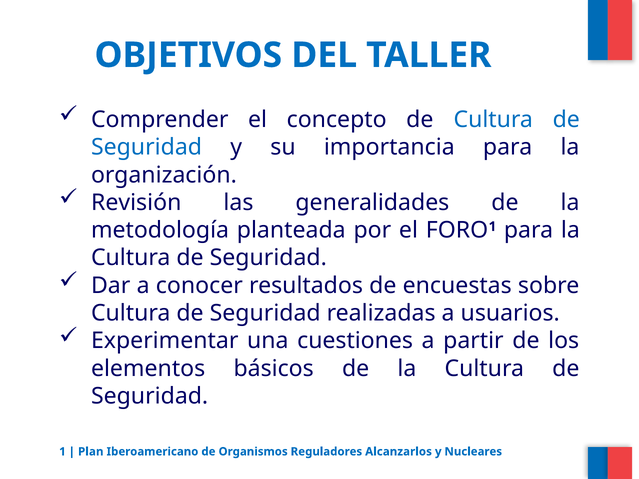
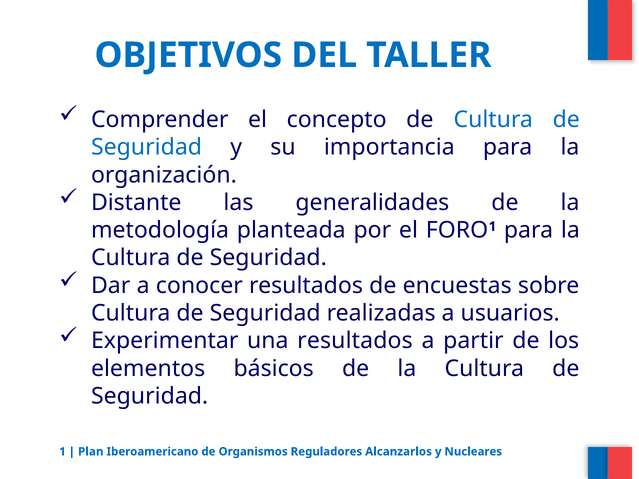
Revisión: Revisión -> Distante (136, 203)
una cuestiones: cuestiones -> resultados (355, 341)
